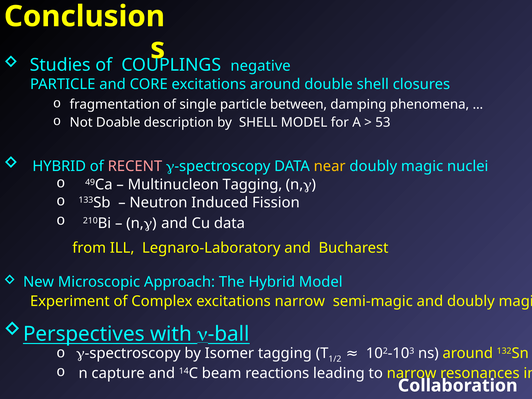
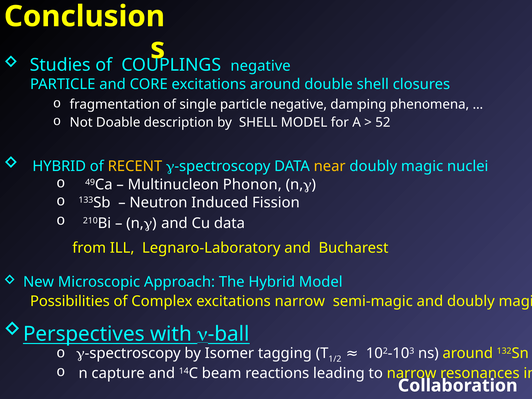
particle between: between -> negative (299, 105)
53: 53 -> 52 (383, 123)
RECENT colour: pink -> yellow (135, 166)
Multinucleon Tagging: Tagging -> Phonon (252, 185)
Experiment: Experiment -> Possibilities (70, 301)
